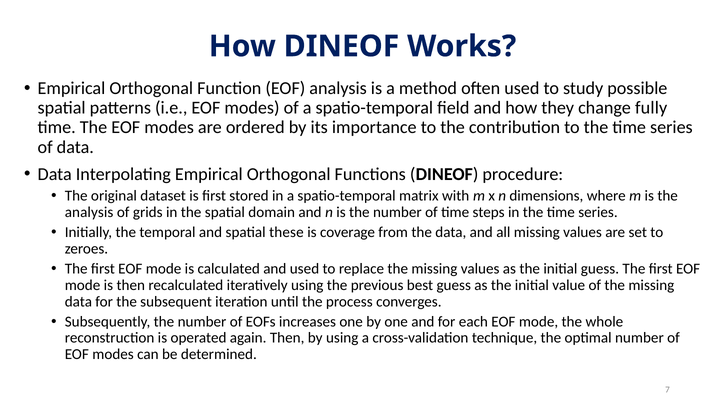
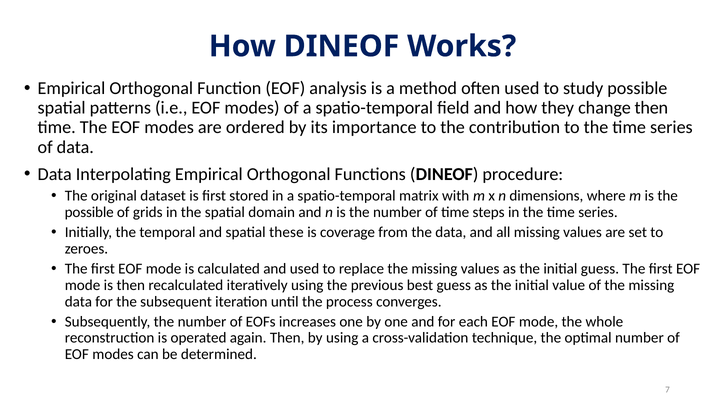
change fully: fully -> then (651, 108)
analysis: analysis -> possible (89, 212)
